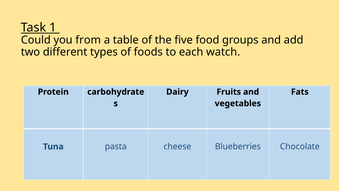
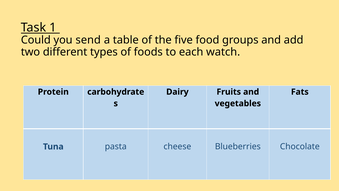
from: from -> send (88, 40)
